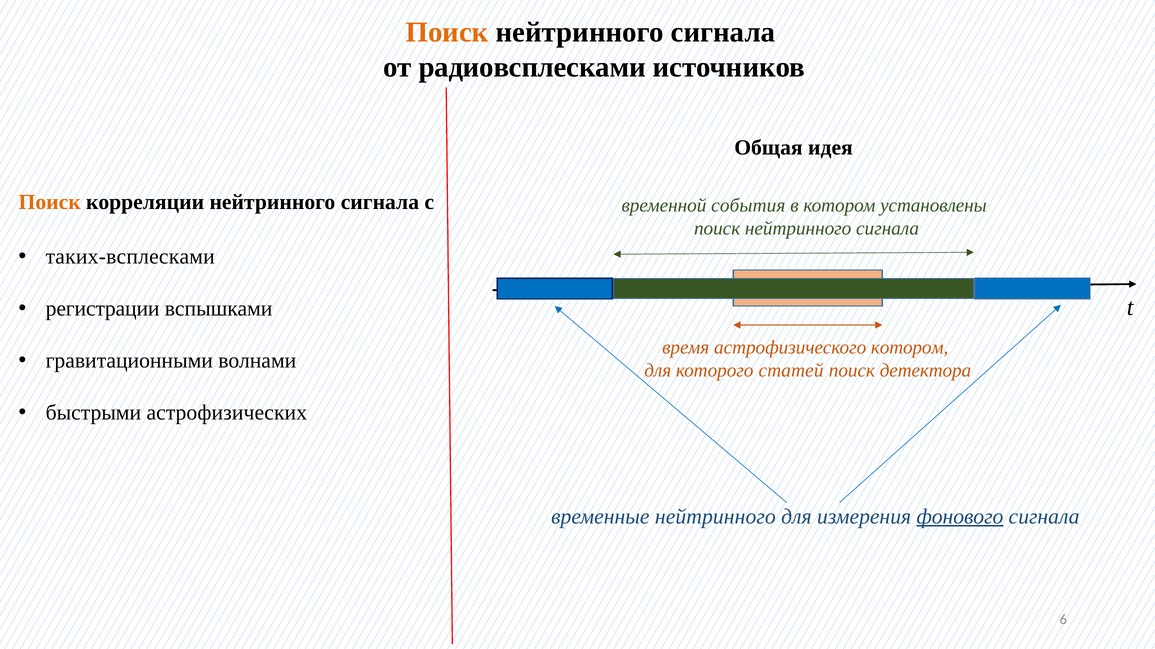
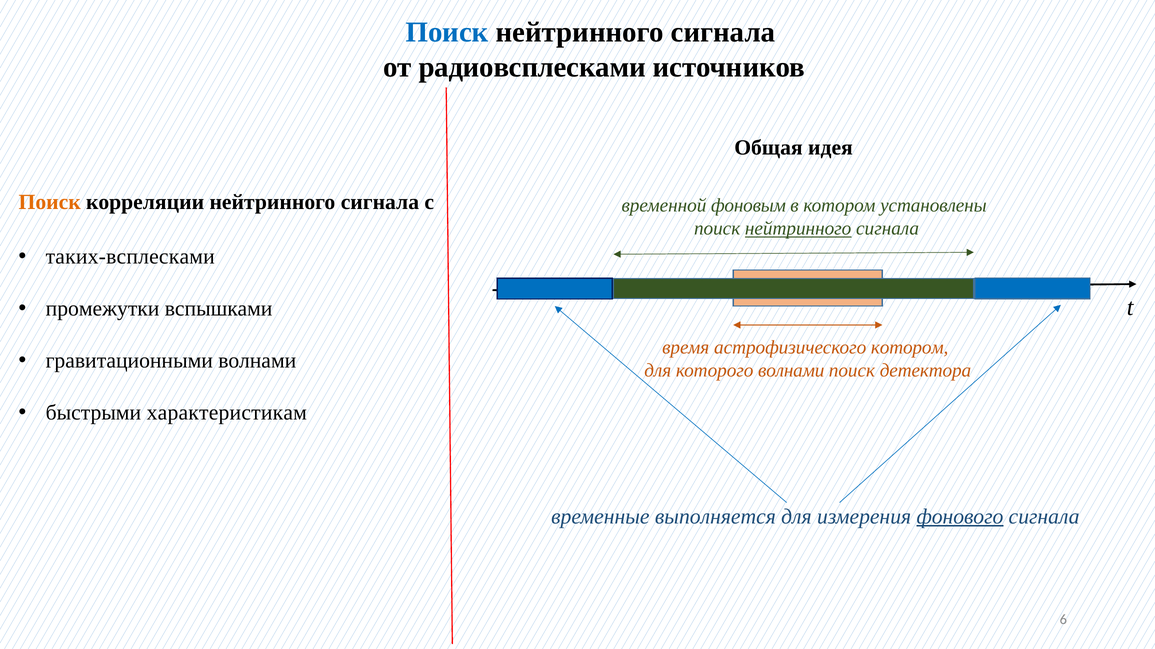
Поиск colour: orange -> blue (447, 32)
события: события -> фоновым (748, 206)
нейтринного underline: none -> present (798, 229)
регистрации: регистрации -> промежутки (103, 309)
которого статей: статей -> волнами (791, 371)
астрофизических: астрофизических -> характеристикам (227, 413)
временные нейтринного: нейтринного -> выполняется (715, 517)
